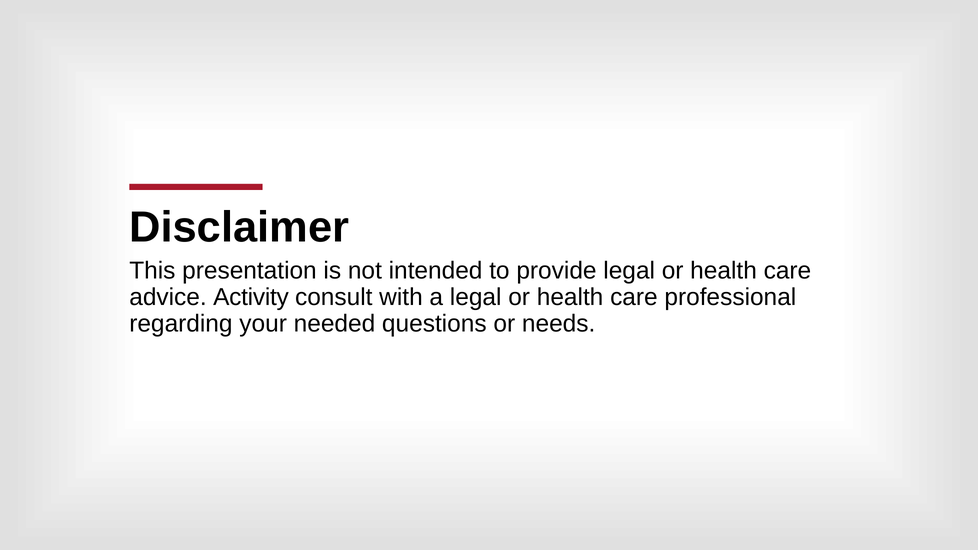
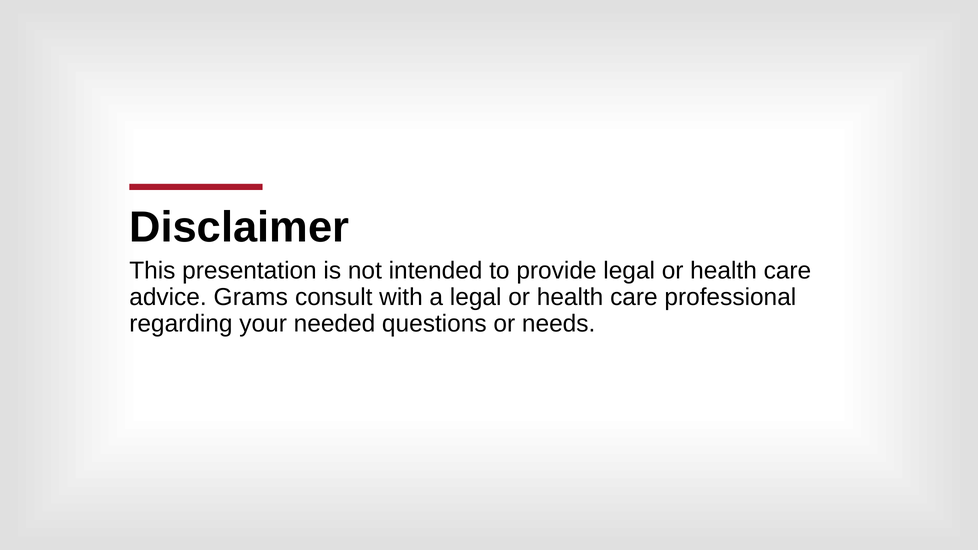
Activity: Activity -> Grams (251, 297)
